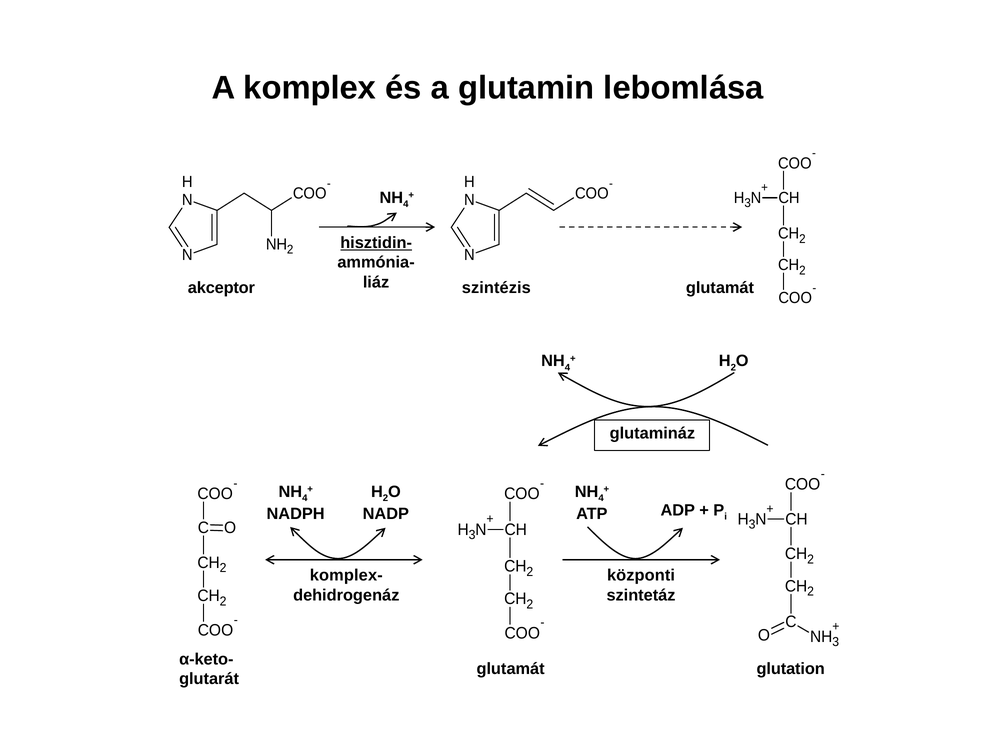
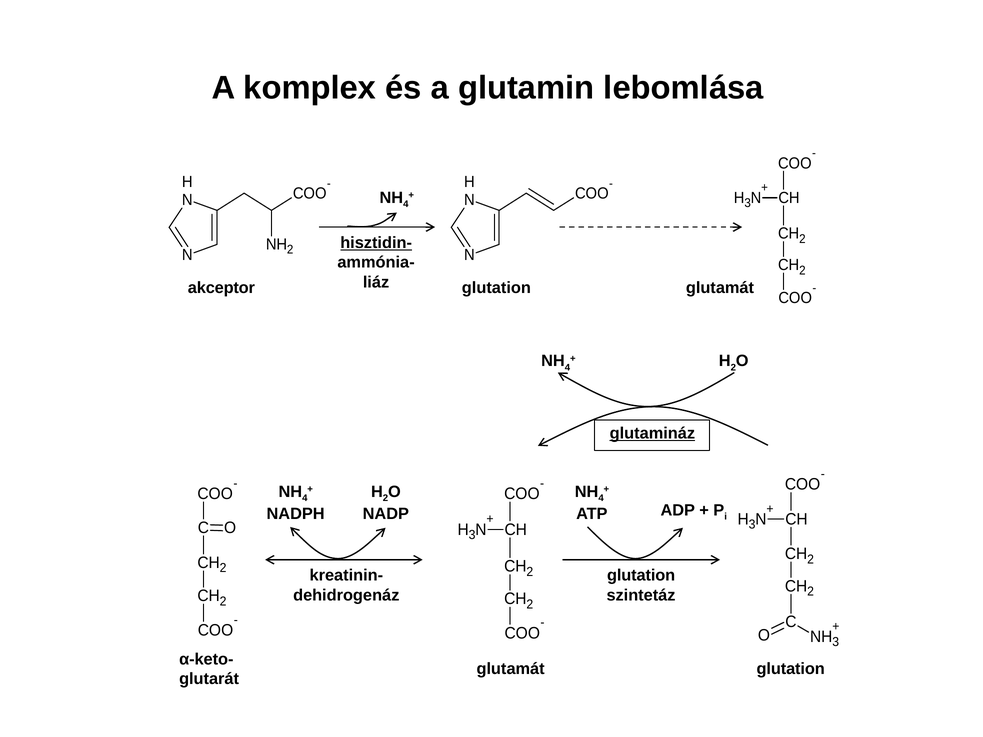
szintézis: szintézis -> glutation (496, 288)
glutamináz underline: none -> present (652, 434)
komplex-: komplex- -> kreatinin- (346, 576)
központi: központi -> glutation (641, 576)
